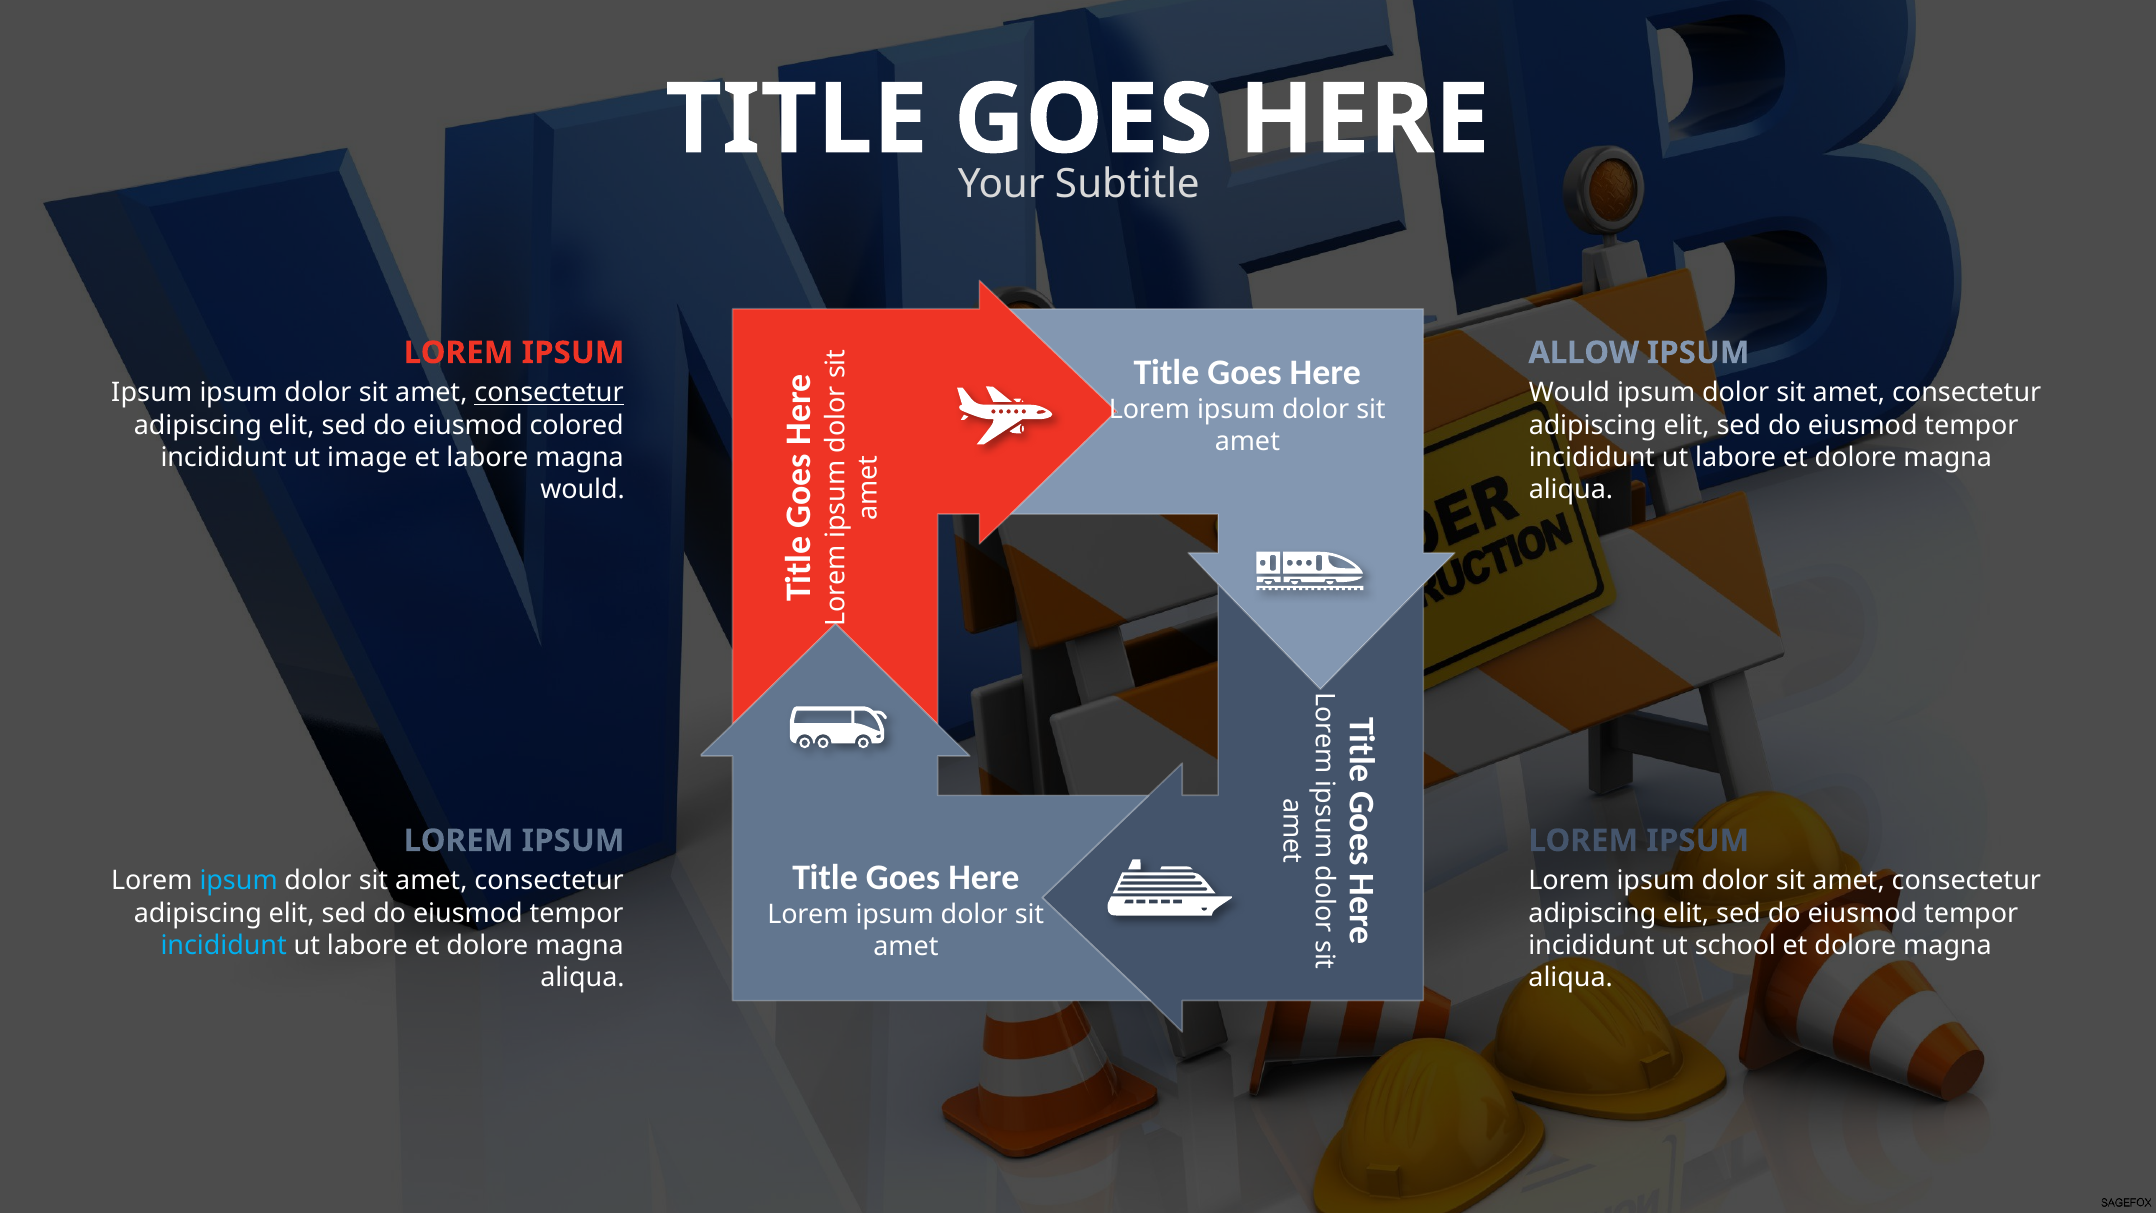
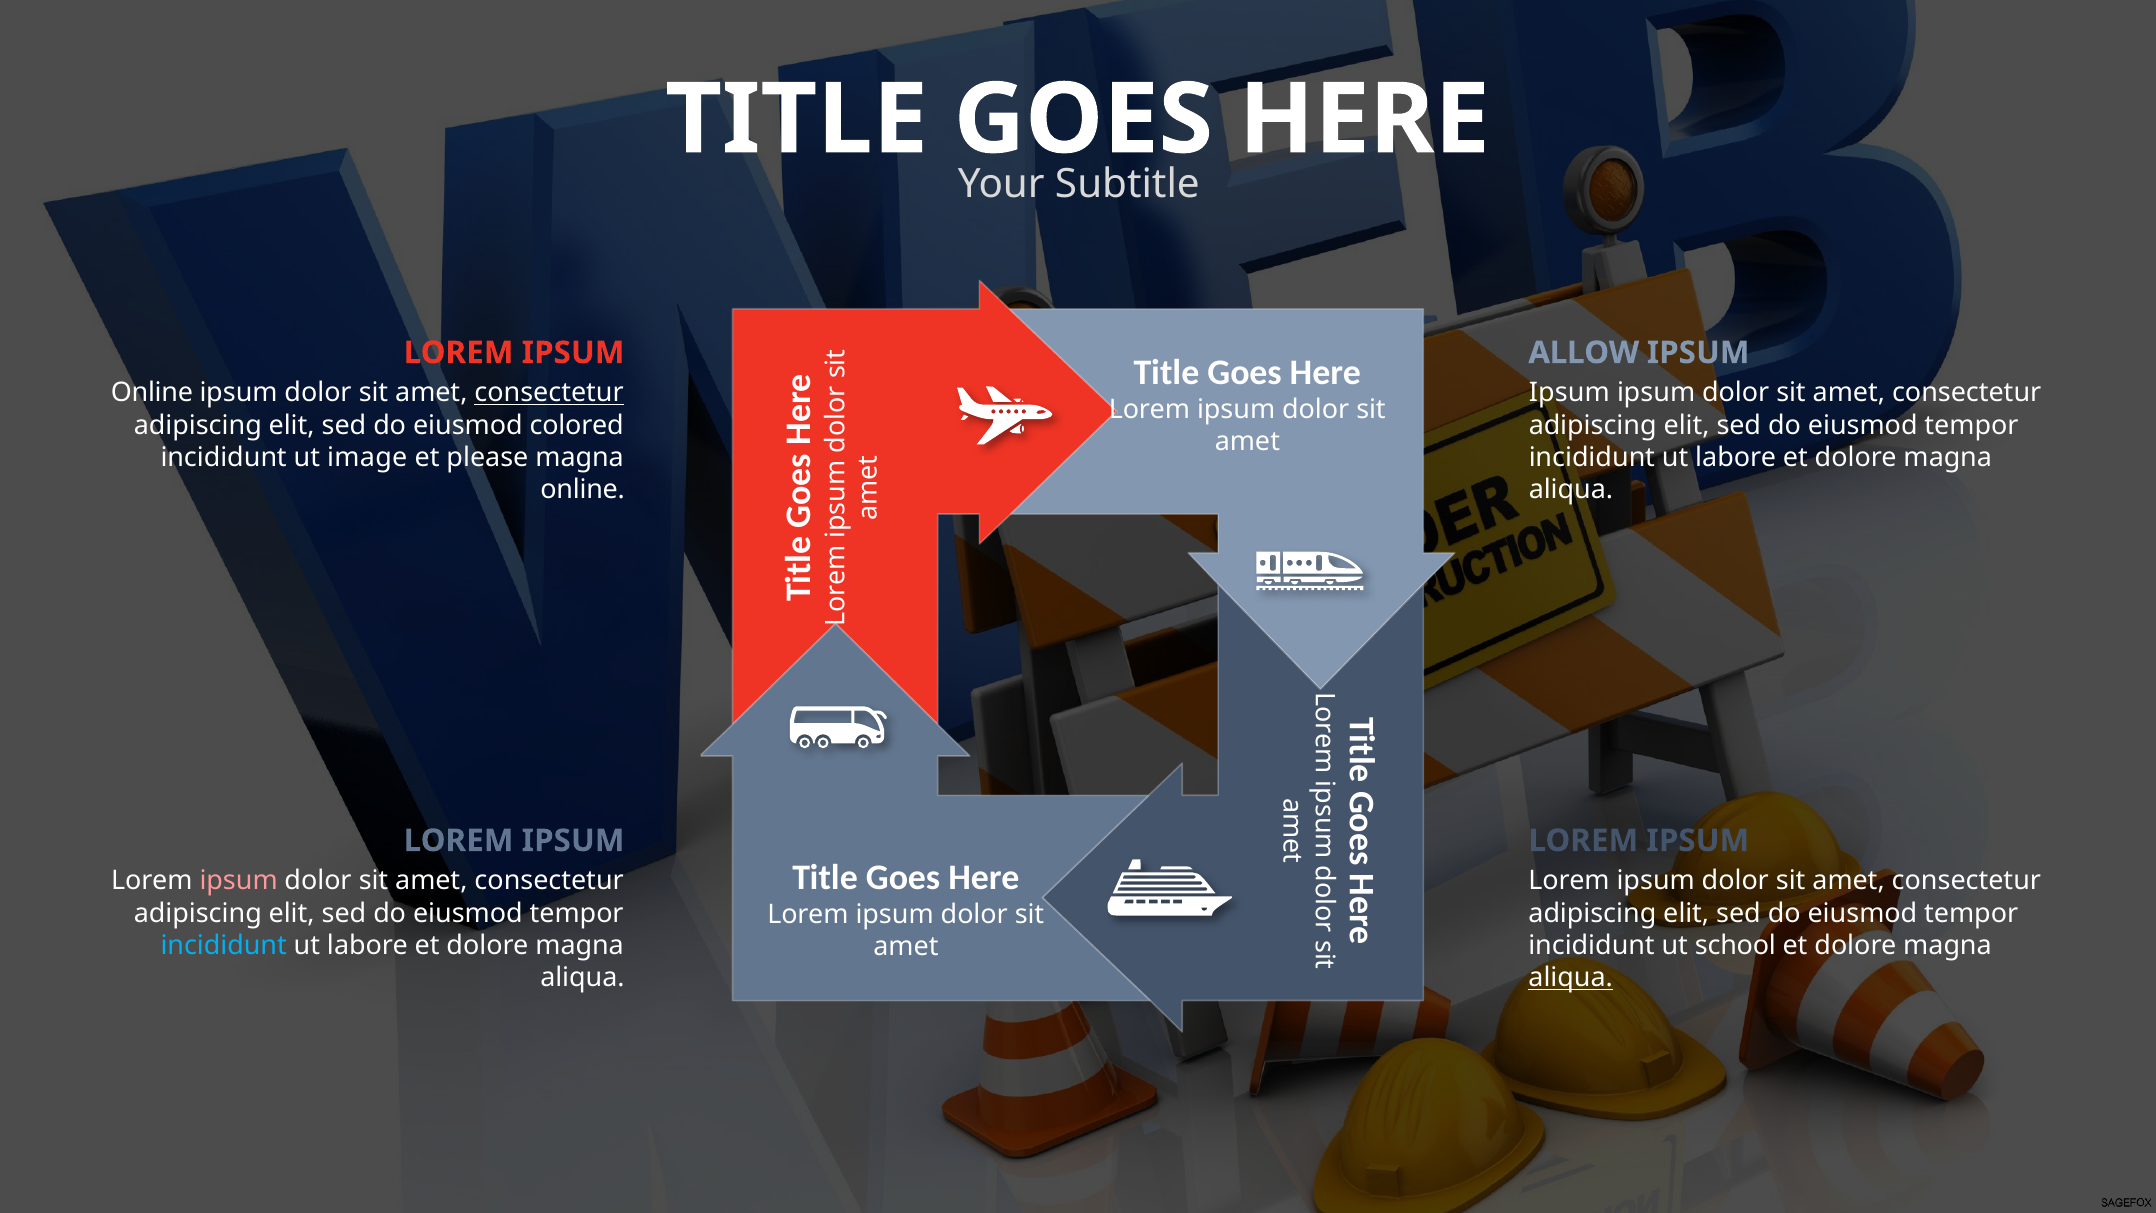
Ipsum: Ipsum -> Online (152, 393)
Would: Would -> Ipsum (1569, 393)
et labore: labore -> please (487, 457)
would: would -> online (583, 490)
ipsum colour: light blue -> pink (239, 881)
aliqua underline: none -> present (1571, 978)
